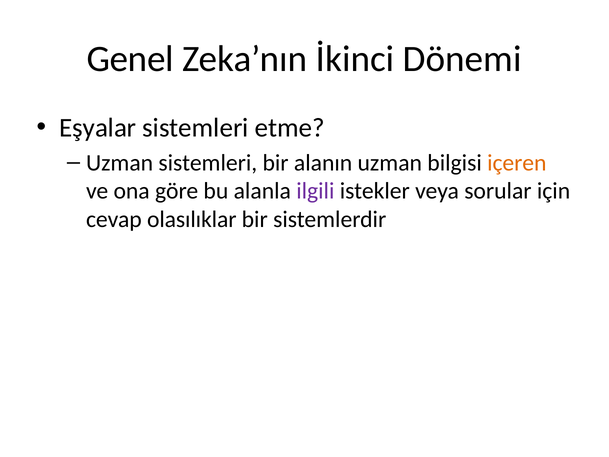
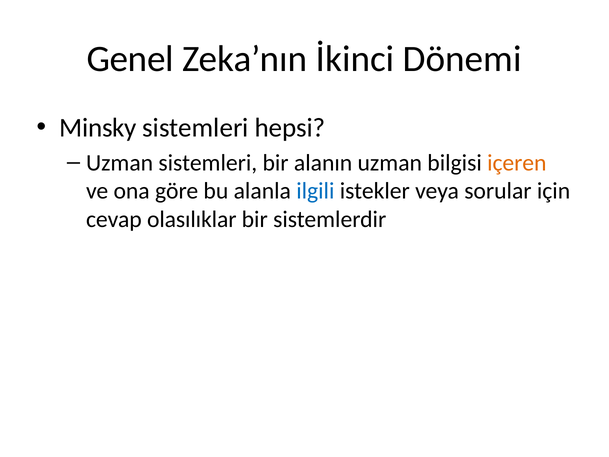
Eşyalar: Eşyalar -> Minsky (98, 128)
etme: etme -> hepsi (290, 128)
ilgili colour: purple -> blue (315, 191)
